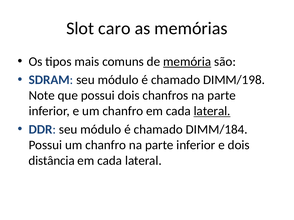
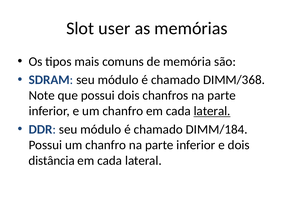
caro: caro -> user (114, 28)
memória underline: present -> none (187, 62)
DIMM/198: DIMM/198 -> DIMM/368 (234, 80)
